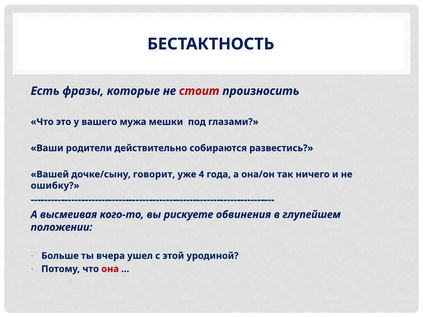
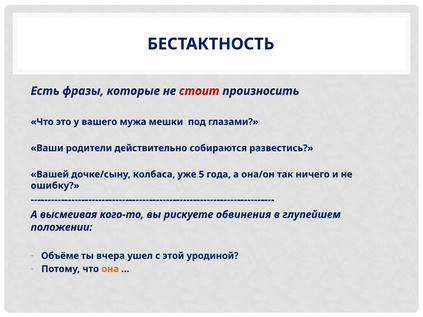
говорит: говорит -> колбаса (154, 174)
4: 4 -> 5 (201, 174)
Больше: Больше -> Объёме (60, 256)
она colour: red -> orange (110, 269)
